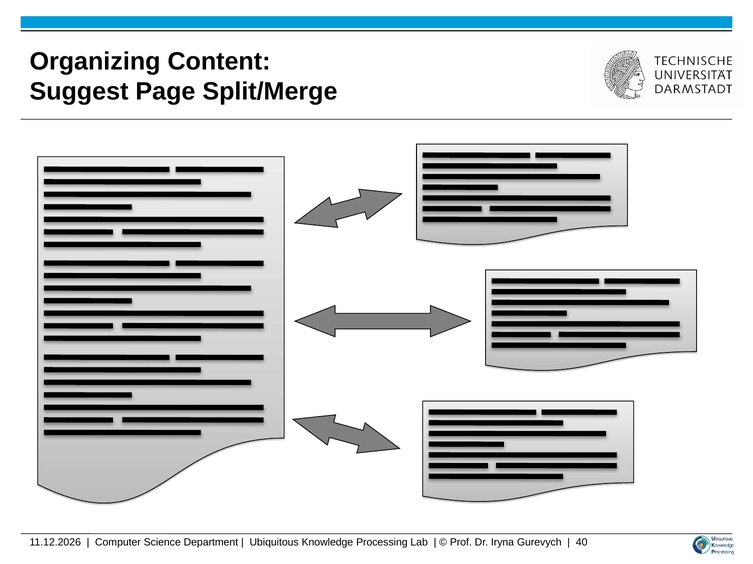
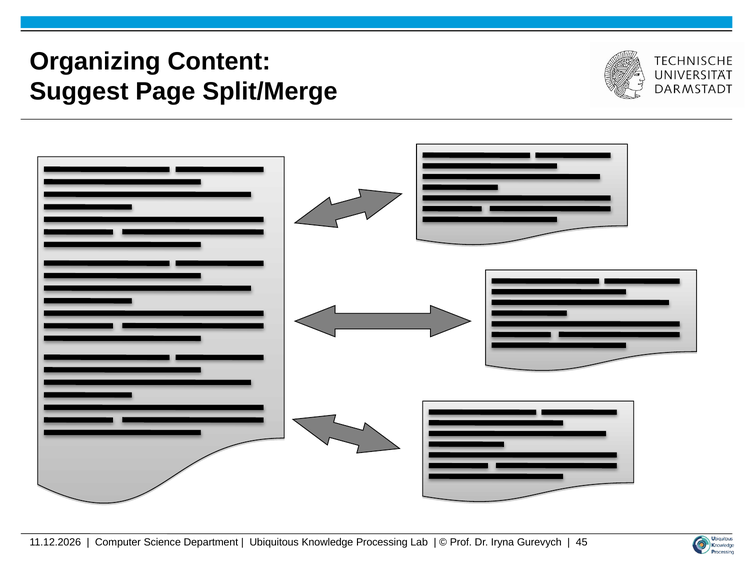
40: 40 -> 45 (582, 543)
